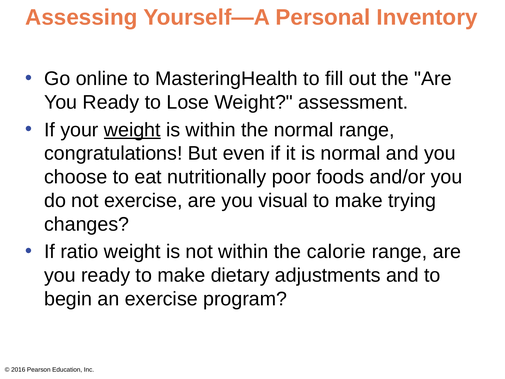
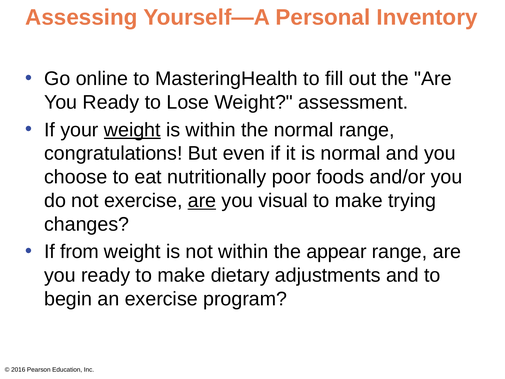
are underline: none -> present (202, 201)
ratio: ratio -> from (80, 252)
calorie: calorie -> appear (336, 252)
